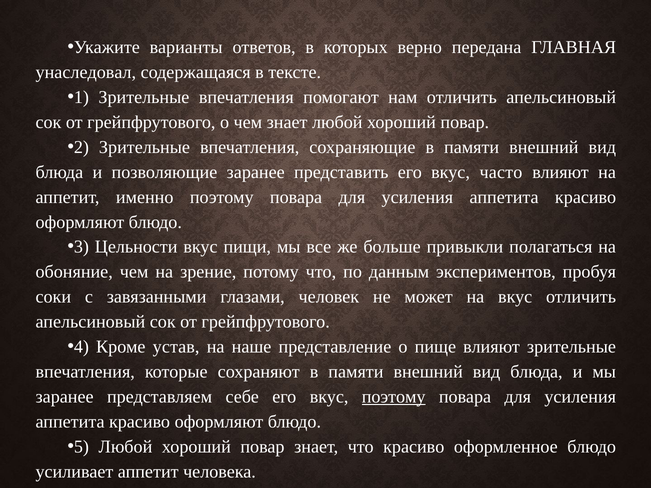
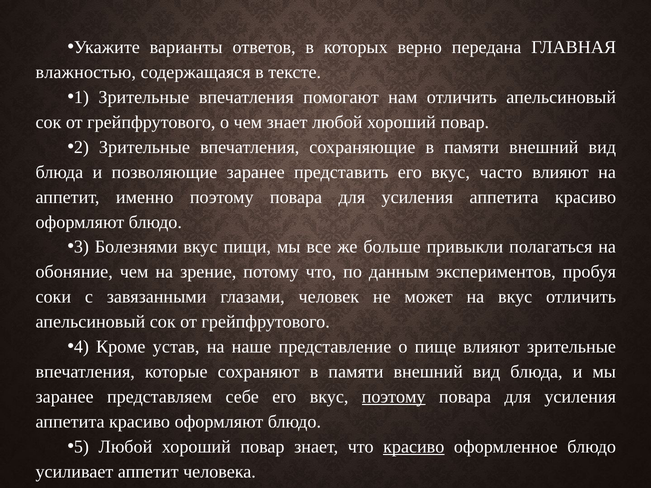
унаследовал: унаследовал -> влажностью (86, 72)
Цельности: Цельности -> Болезнями (136, 247)
красиво underline: none -> present (414, 447)
